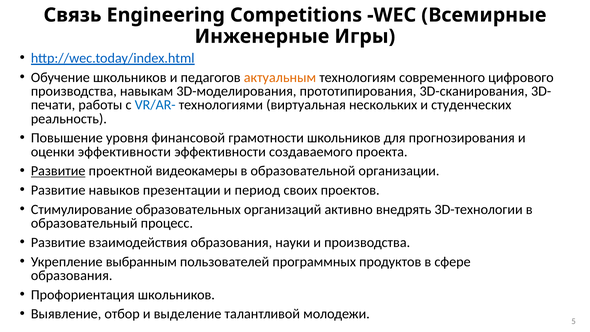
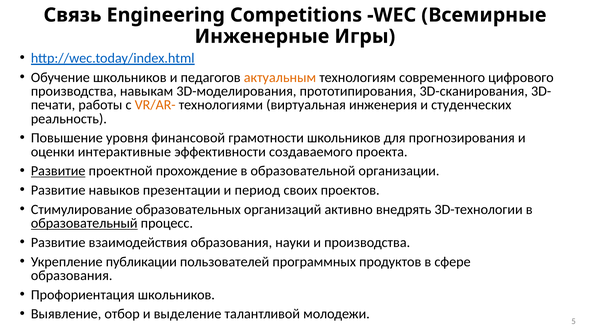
VR/AR- colour: blue -> orange (155, 105)
нескольких: нескольких -> инженерия (383, 105)
оценки эффективности: эффективности -> интерактивные (124, 152)
видеокамеры: видеокамеры -> прохождение (197, 171)
образовательный underline: none -> present (84, 223)
выбранным: выбранным -> публикации (141, 262)
